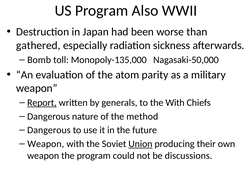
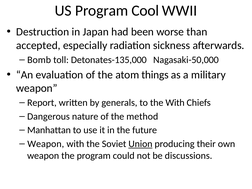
Also: Also -> Cool (145, 11)
gathered: gathered -> accepted (38, 45)
Monopoly-135,000: Monopoly-135,000 -> Detonates-135,000 (109, 60)
parity: parity -> things (155, 75)
Report underline: present -> none (42, 103)
Dangerous: Dangerous -> Manhattan (49, 130)
